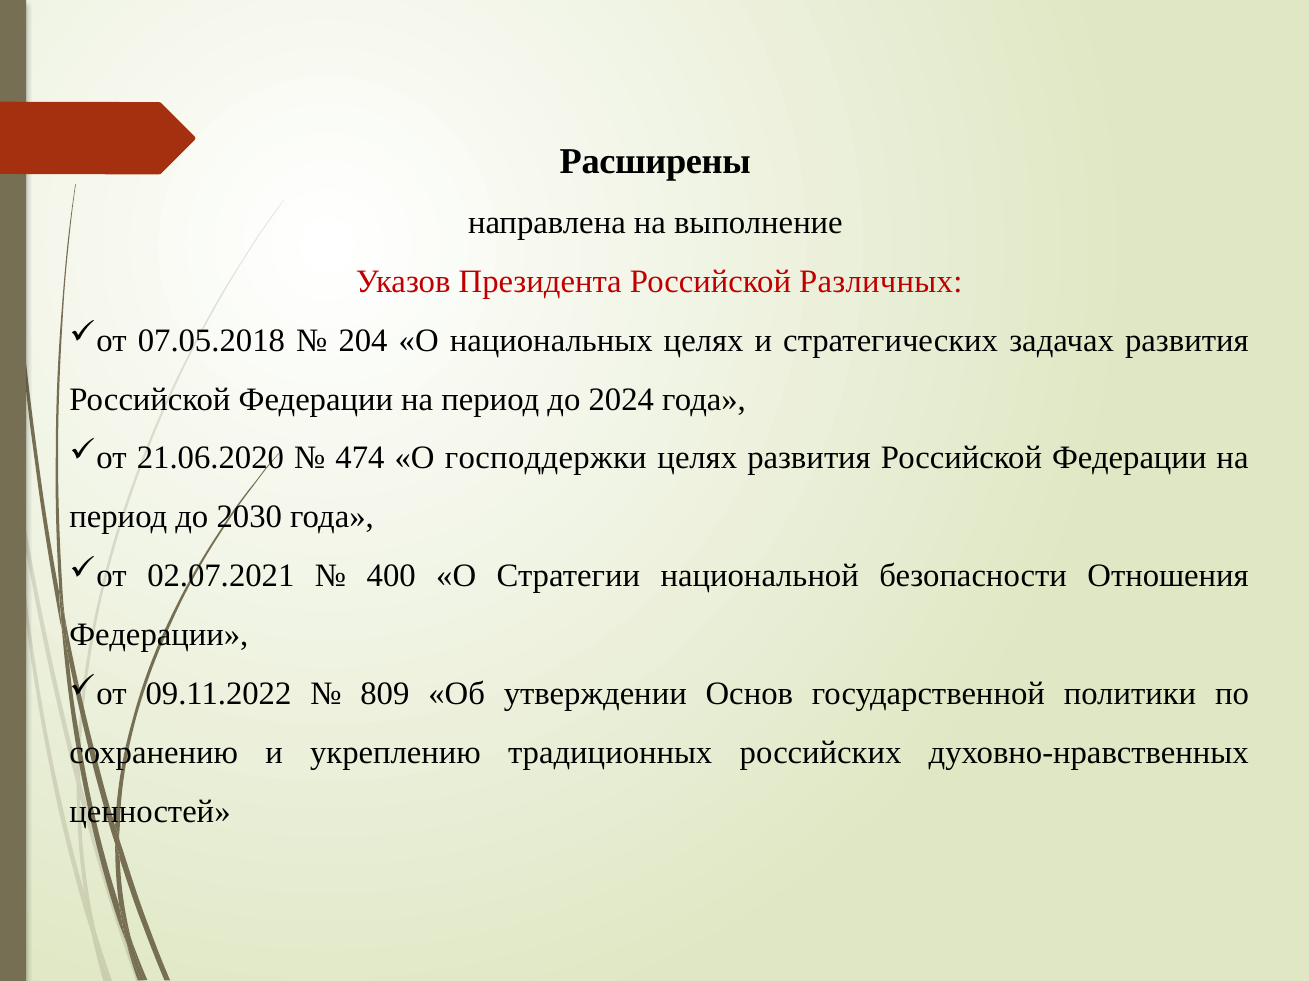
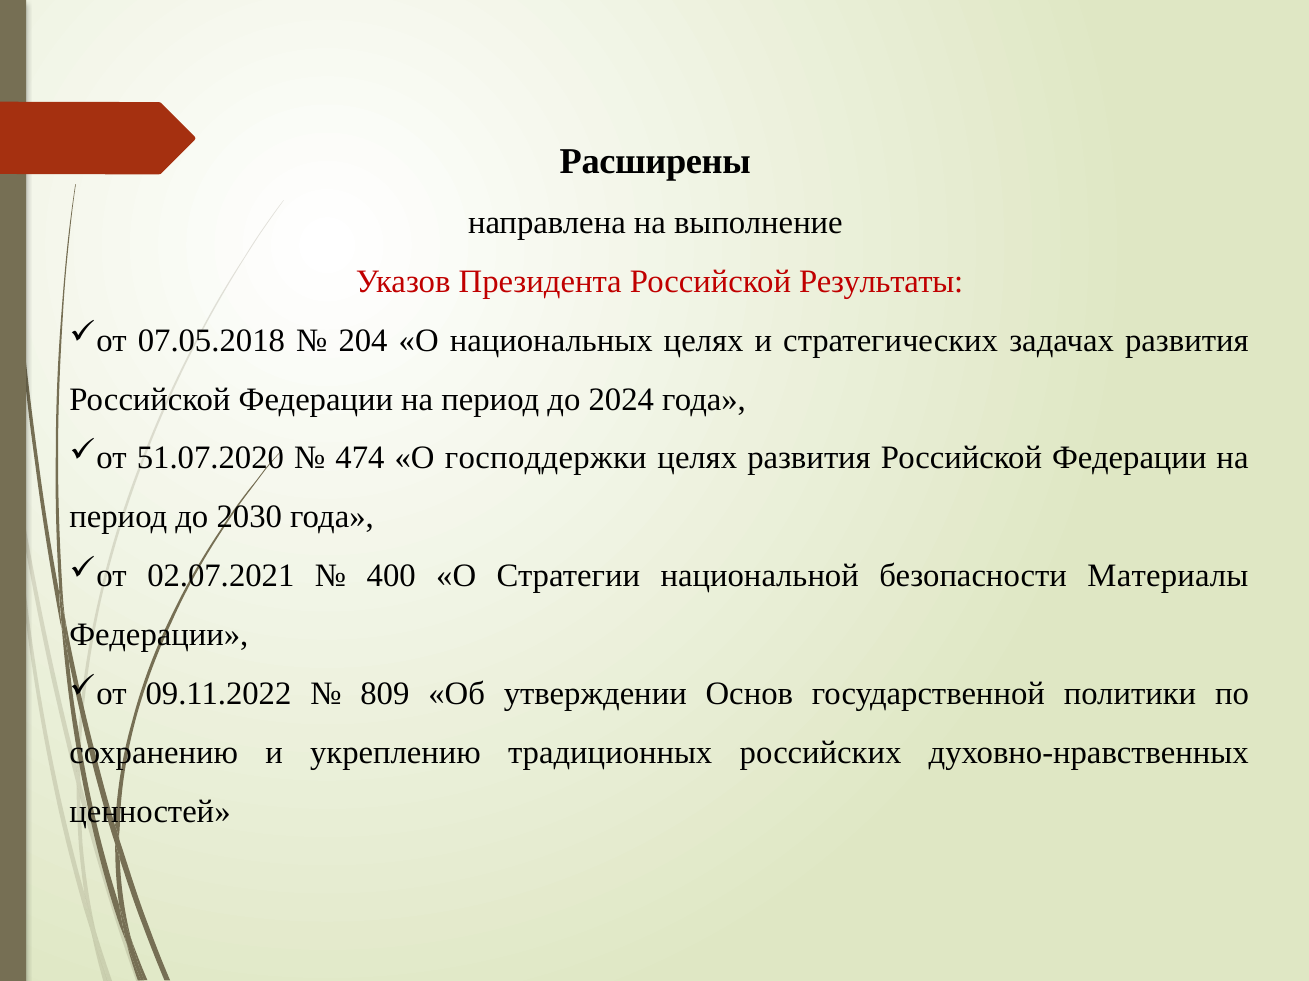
Различных: Различных -> Результаты (881, 282)
21.06.2020: 21.06.2020 -> 51.07.2020 (210, 459)
Отношения: Отношения -> Материалы (1168, 576)
